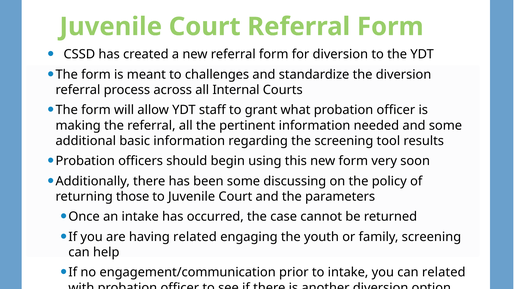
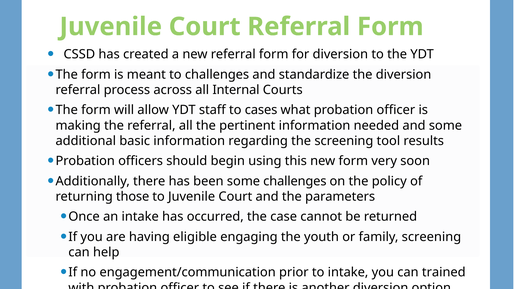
grant: grant -> cases (261, 110)
some discussing: discussing -> challenges (295, 181)
having related: related -> eligible (195, 237)
can related: related -> trained (444, 272)
